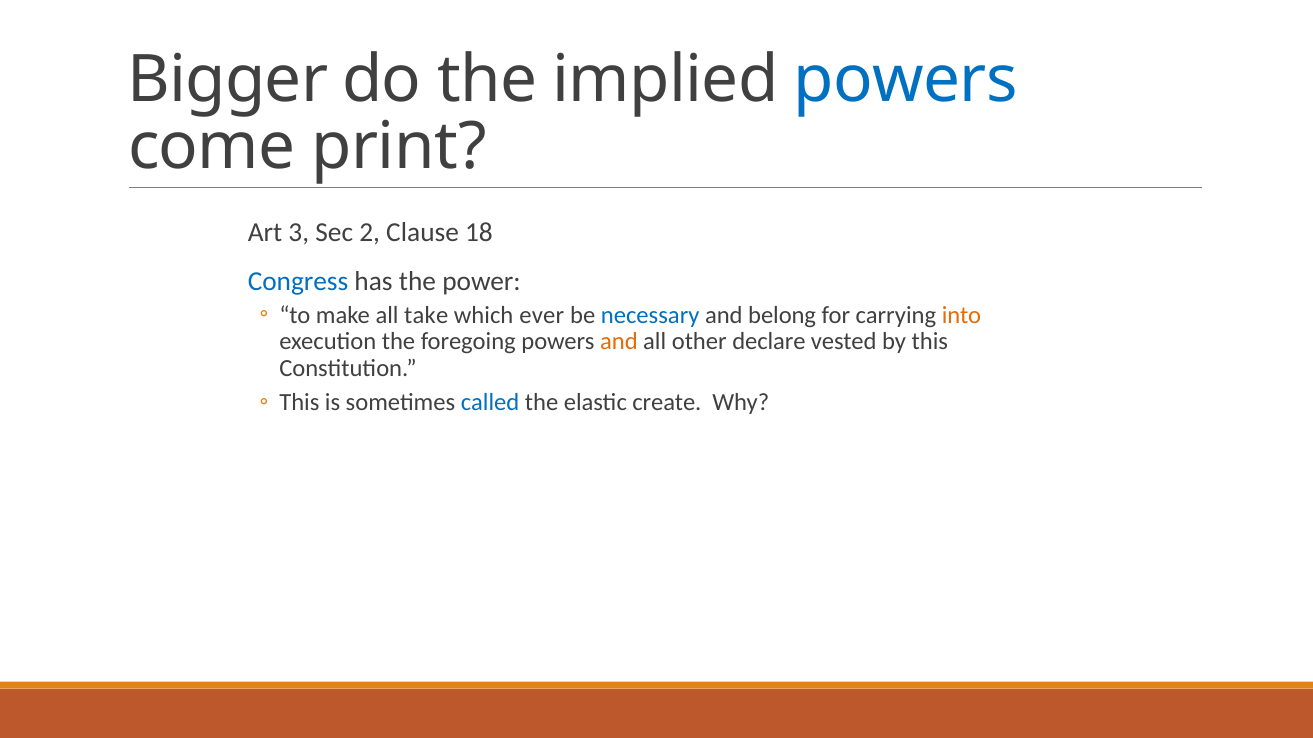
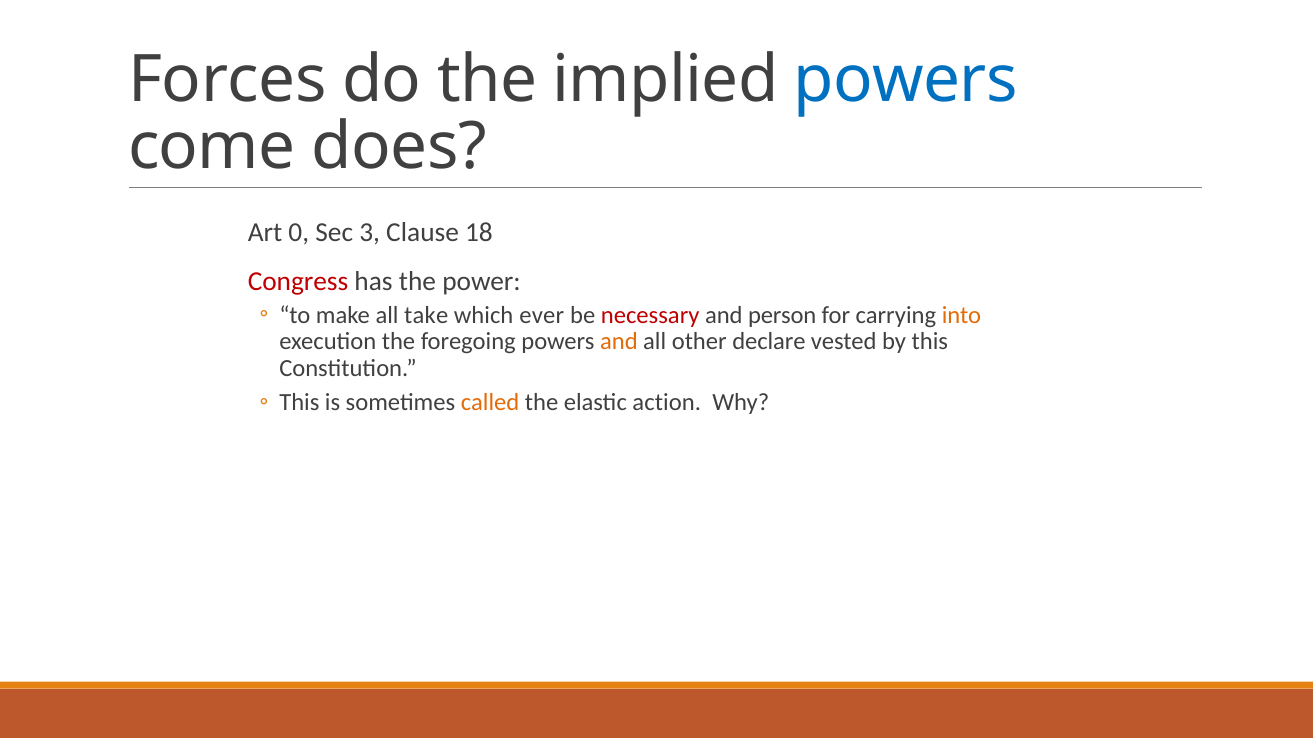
Bigger: Bigger -> Forces (227, 80)
print: print -> does (399, 147)
3: 3 -> 0 (299, 233)
2: 2 -> 3 (370, 233)
Congress colour: blue -> red (298, 282)
necessary colour: blue -> red (650, 315)
belong: belong -> person (782, 315)
called colour: blue -> orange (490, 403)
create: create -> action (667, 403)
